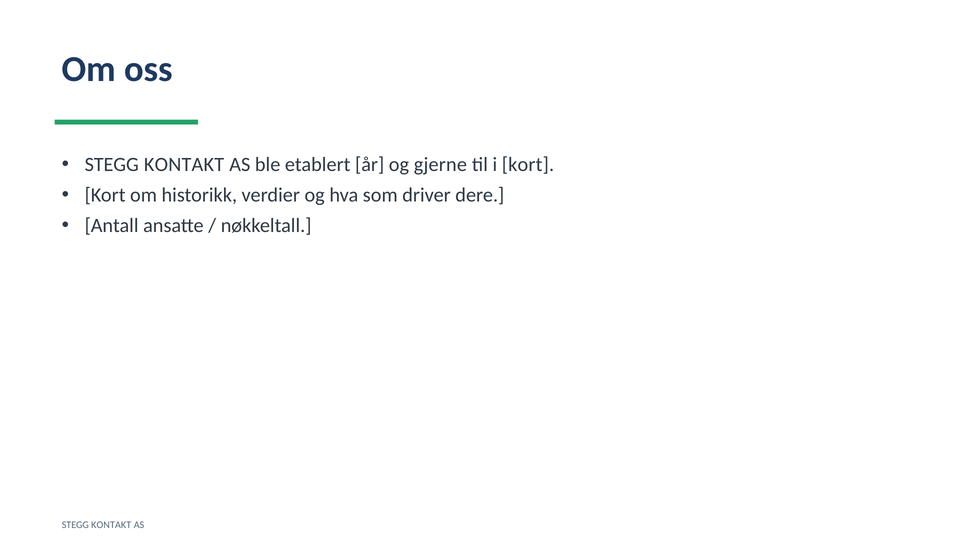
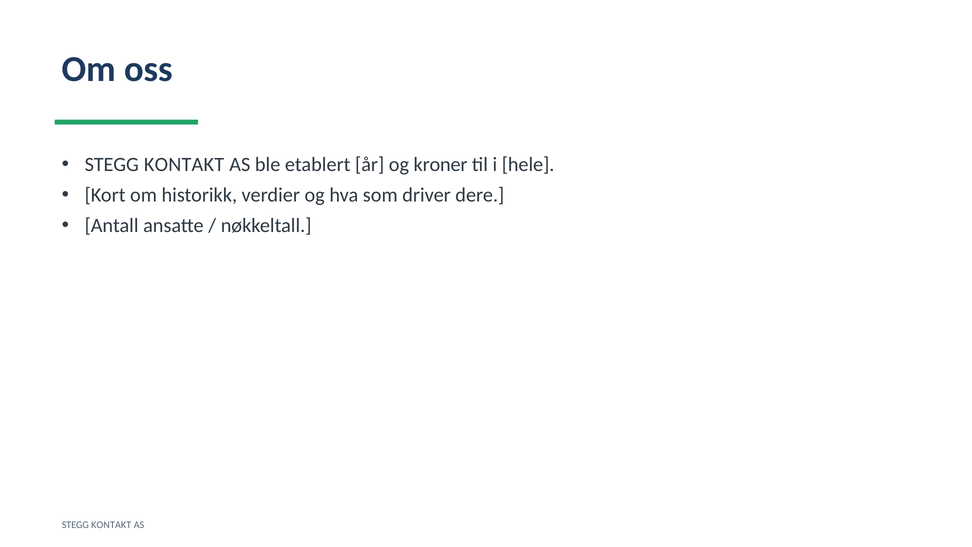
gjerne: gjerne -> kroner (441, 165)
i kort: kort -> hele (528, 165)
